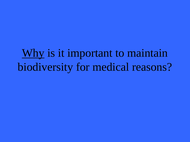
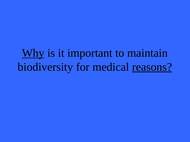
reasons underline: none -> present (152, 67)
